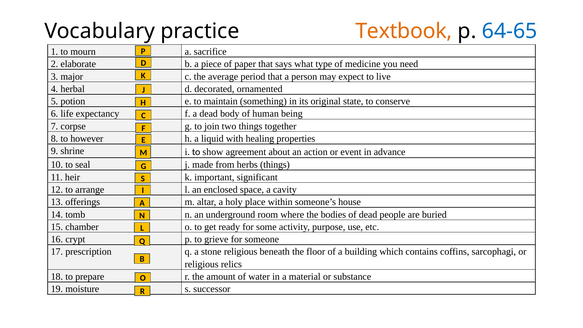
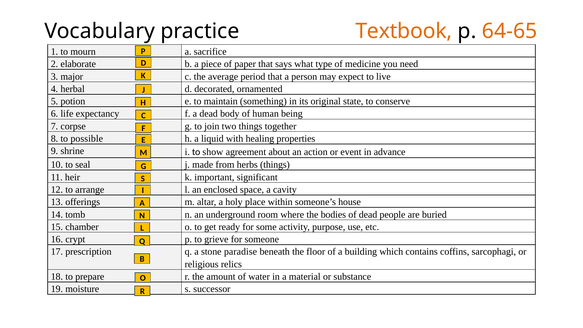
64-65 colour: blue -> orange (510, 31)
however: however -> possible (87, 139)
stone religious: religious -> paradise (241, 252)
